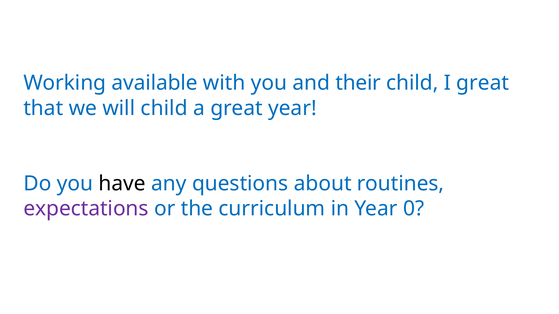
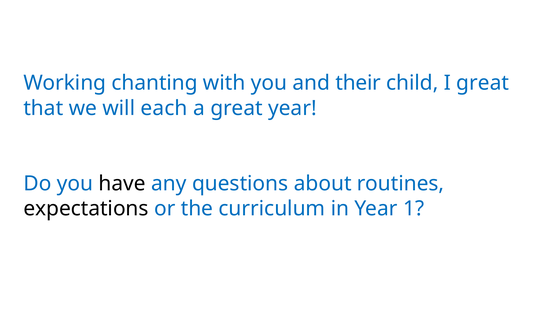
available: available -> chanting (155, 83)
will child: child -> each (164, 108)
expectations colour: purple -> black (86, 209)
0: 0 -> 1 (414, 209)
